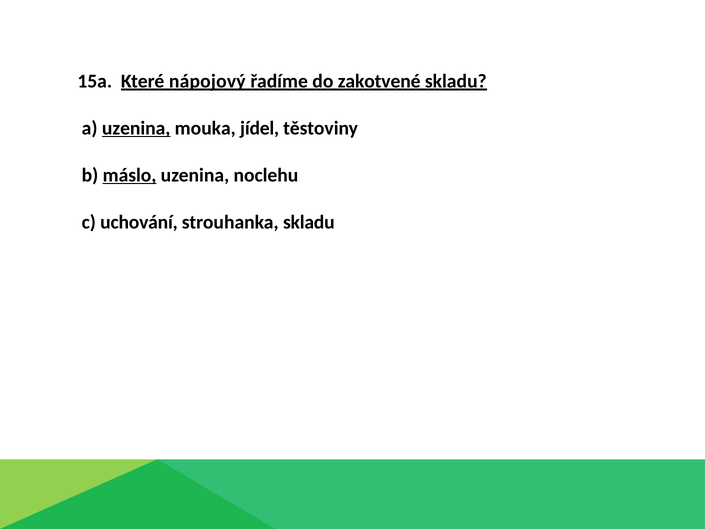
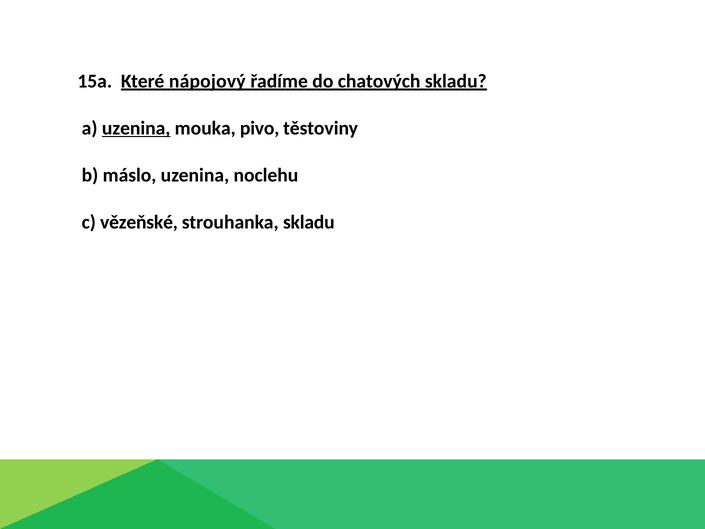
zakotvené: zakotvené -> chatových (379, 81)
jídel: jídel -> pivo (260, 128)
máslo underline: present -> none (130, 175)
uchování: uchování -> vězeňské (139, 222)
